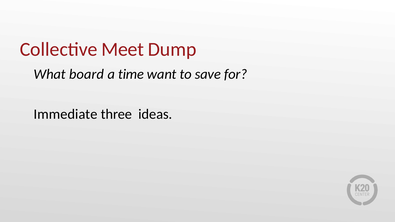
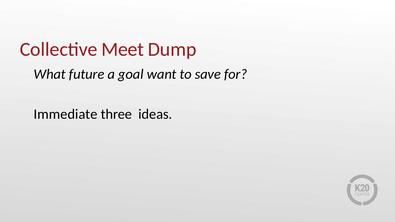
board: board -> future (87, 74)
time: time -> goal (131, 74)
